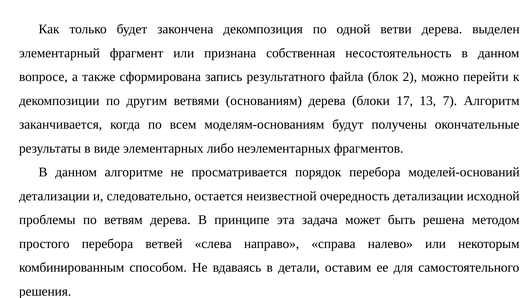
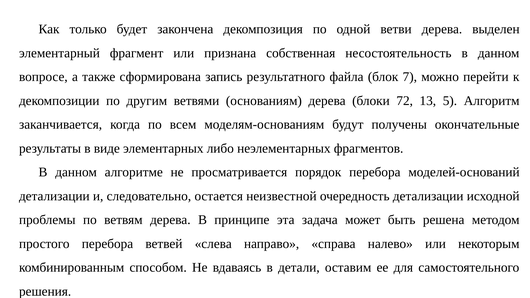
2: 2 -> 7 (410, 77)
17: 17 -> 72 (405, 101)
7: 7 -> 5 (450, 101)
